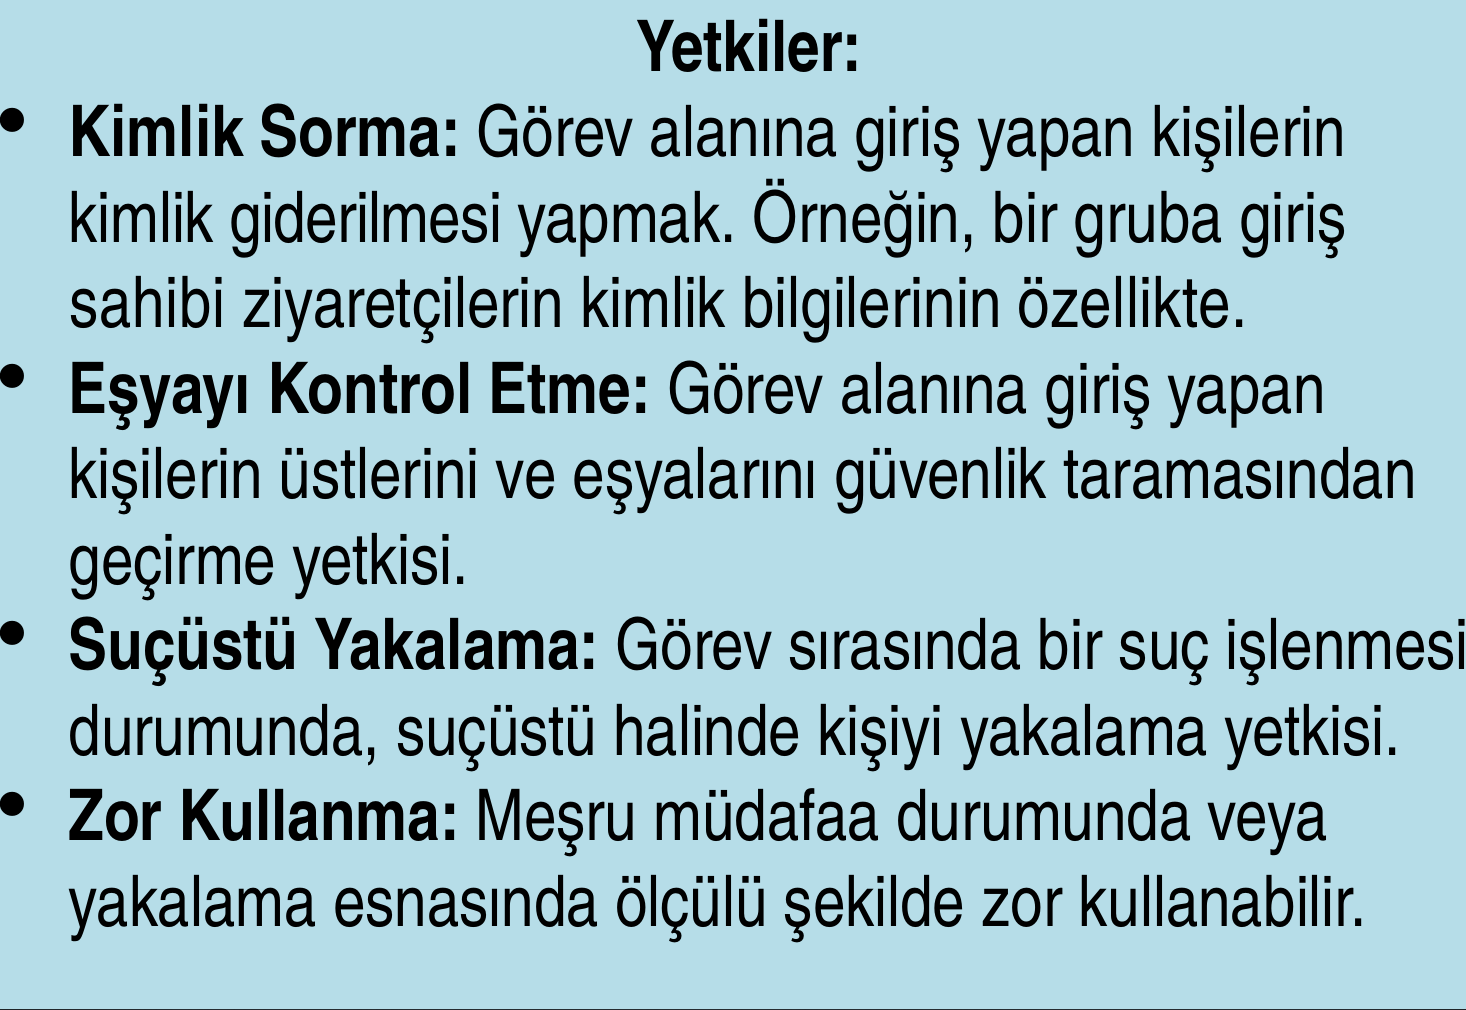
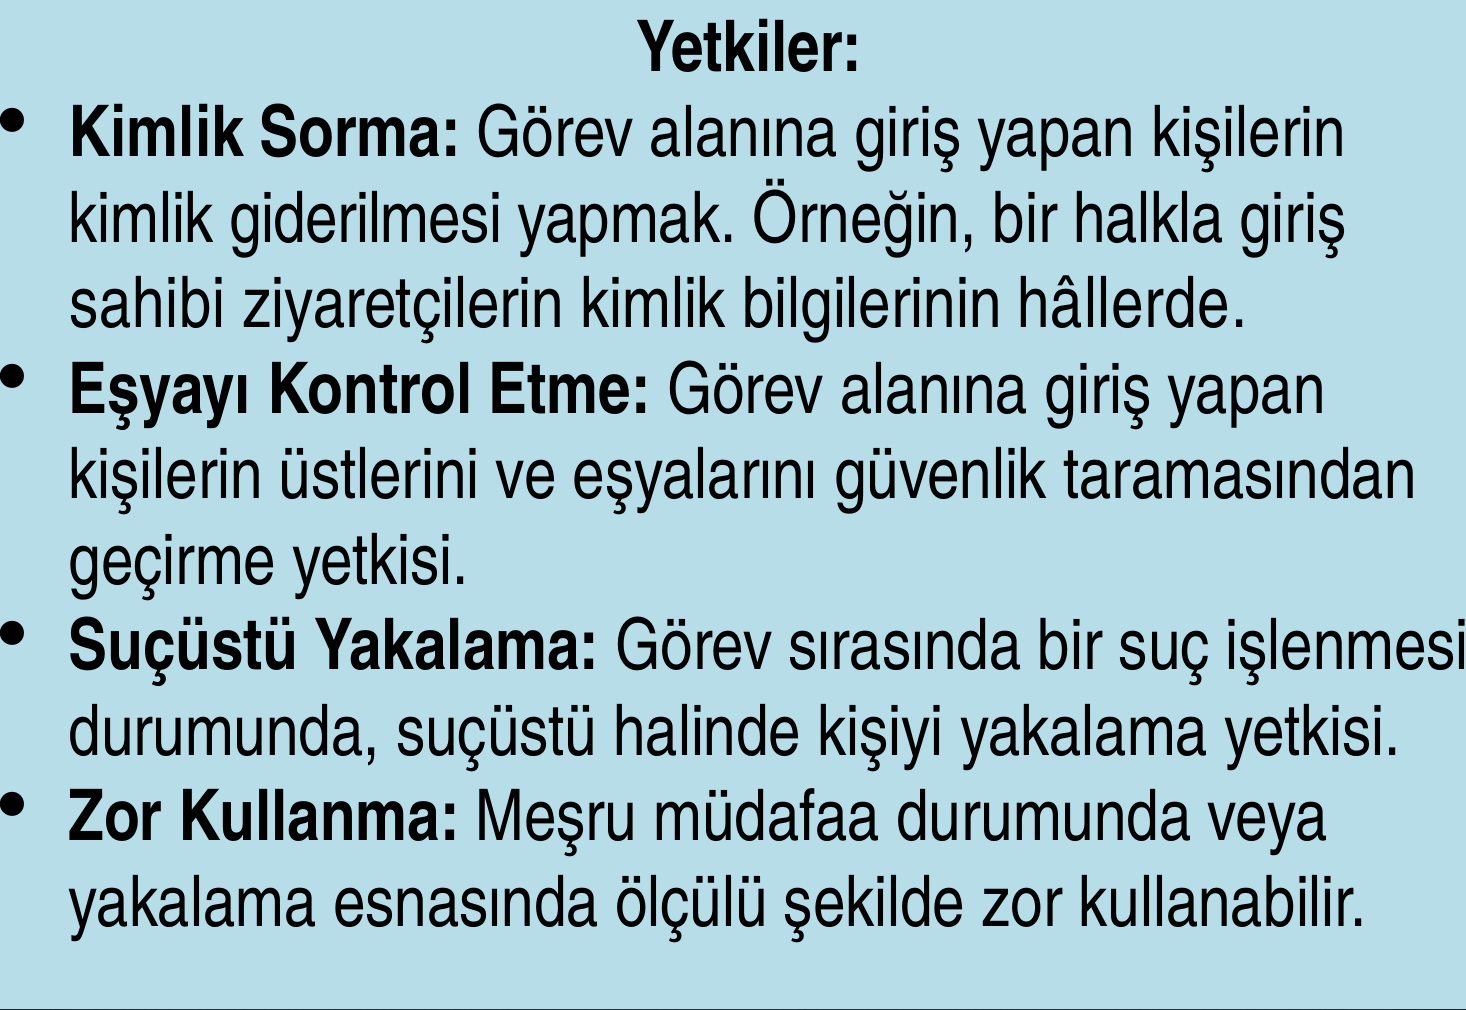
gruba: gruba -> halkla (1149, 219)
özellikte: özellikte -> hâllerde (1132, 304)
